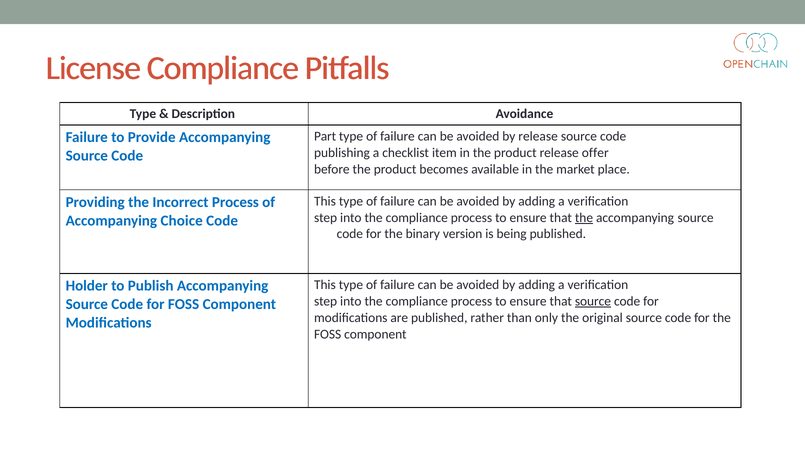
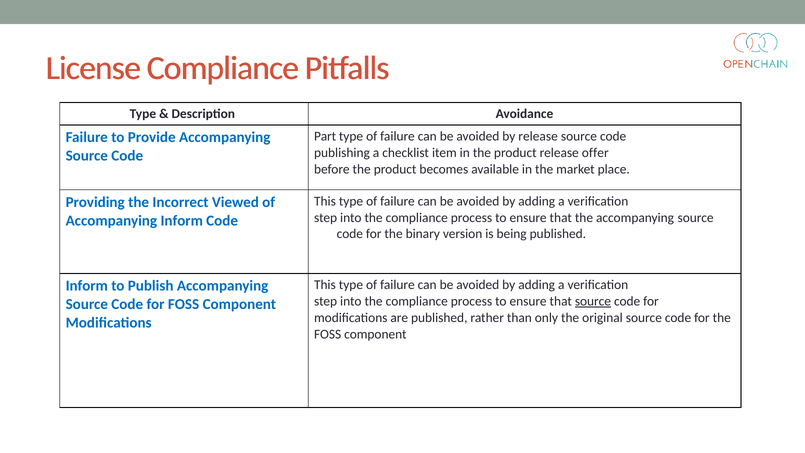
Incorrect Process: Process -> Viewed (235, 202)
the underline: present -> none (584, 218)
Accompanying Choice: Choice -> Inform (182, 221)
Holder: Holder -> Inform (87, 286)
